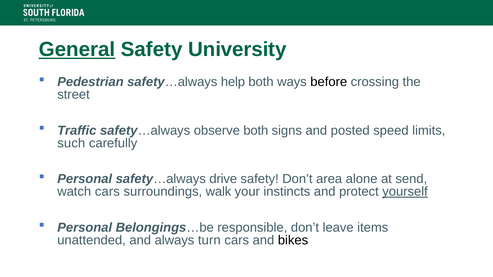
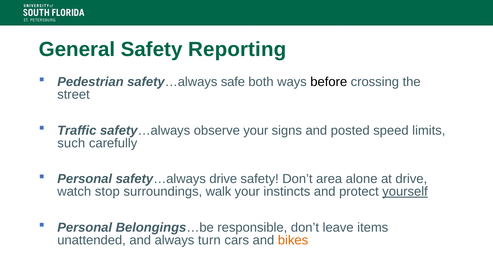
General underline: present -> none (77, 50)
University: University -> Reporting (237, 50)
help: help -> safe (233, 82)
observe both: both -> your (256, 131)
at send: send -> drive (411, 179)
watch cars: cars -> stop (107, 192)
bikes colour: black -> orange (293, 240)
